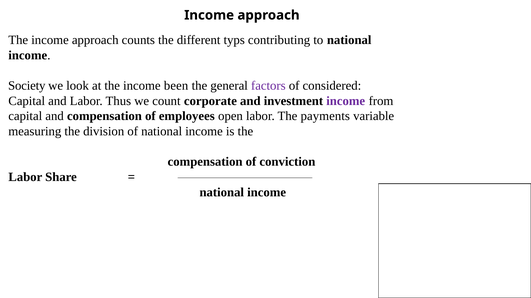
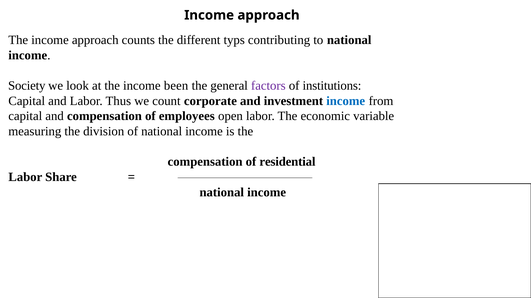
considered: considered -> institutions (332, 86)
income colour: purple -> blue (346, 101)
payments: payments -> economic (325, 116)
conviction: conviction -> residential (287, 162)
